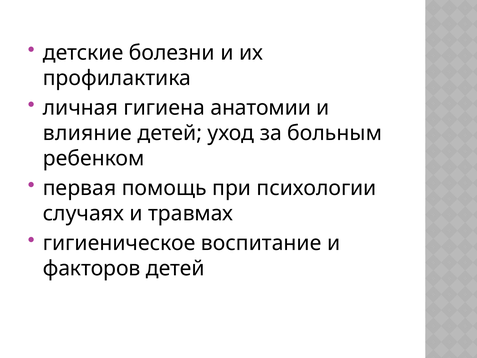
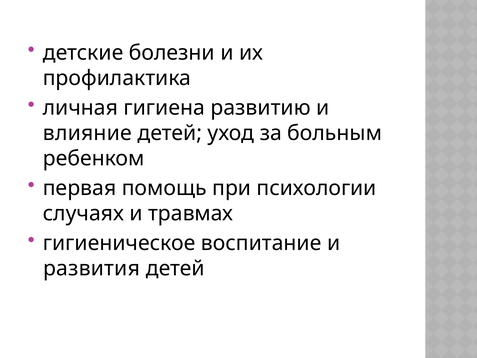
анатомии: анатомии -> развитию (261, 108)
факторов: факторов -> развития (91, 268)
